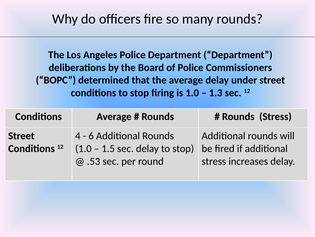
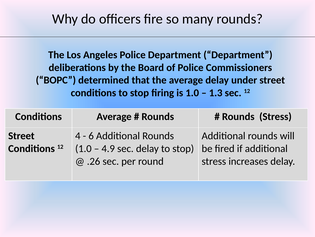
1.5: 1.5 -> 4.9 (108, 148)
.53: .53 -> .26 (94, 161)
